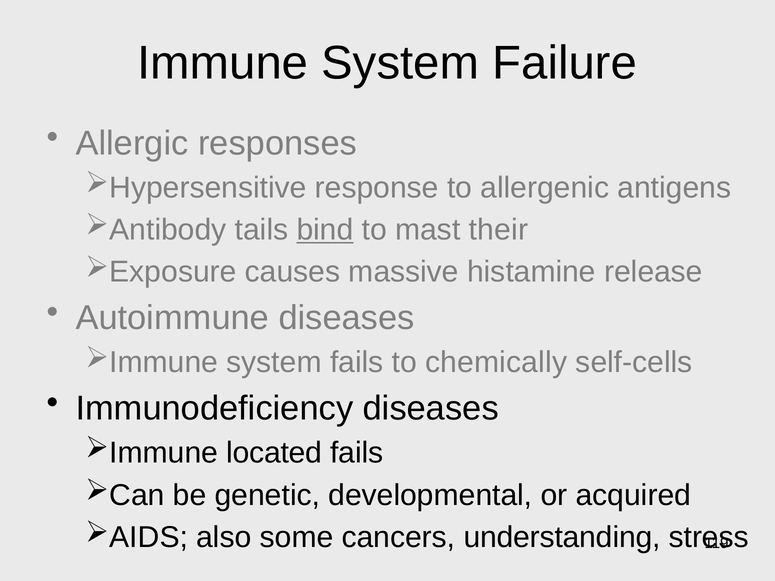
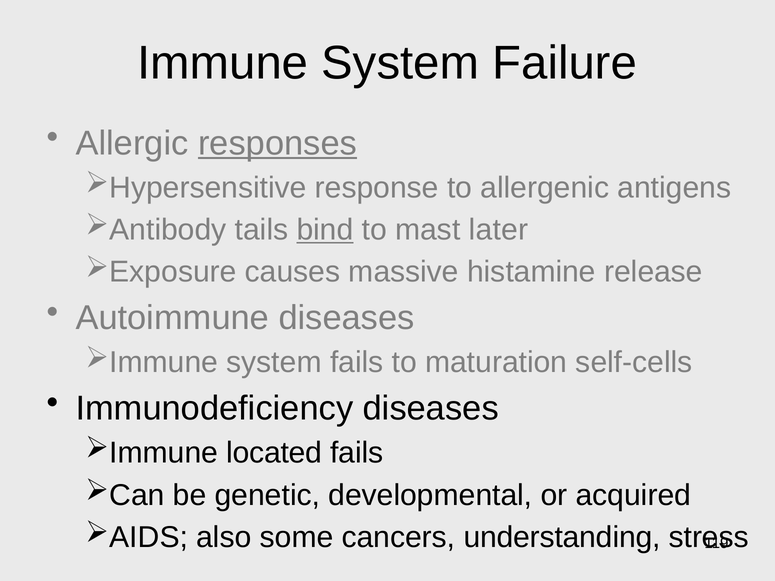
responses underline: none -> present (277, 143)
their: their -> later (499, 230)
chemically: chemically -> maturation (496, 363)
